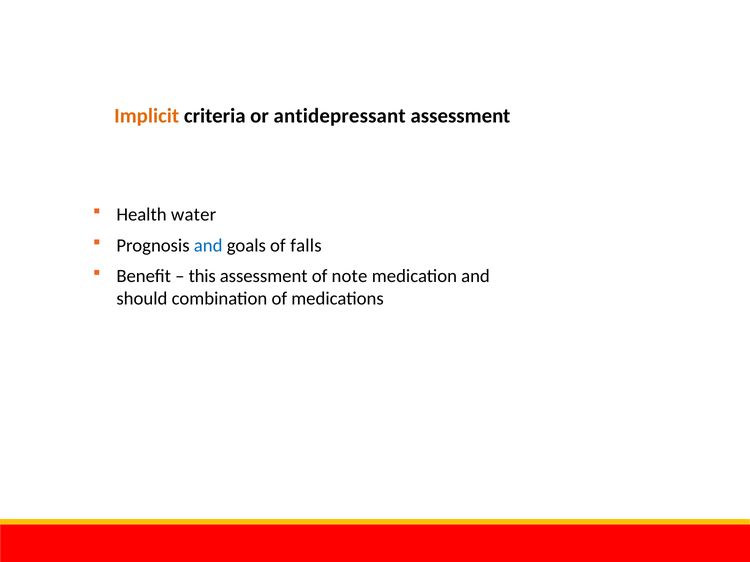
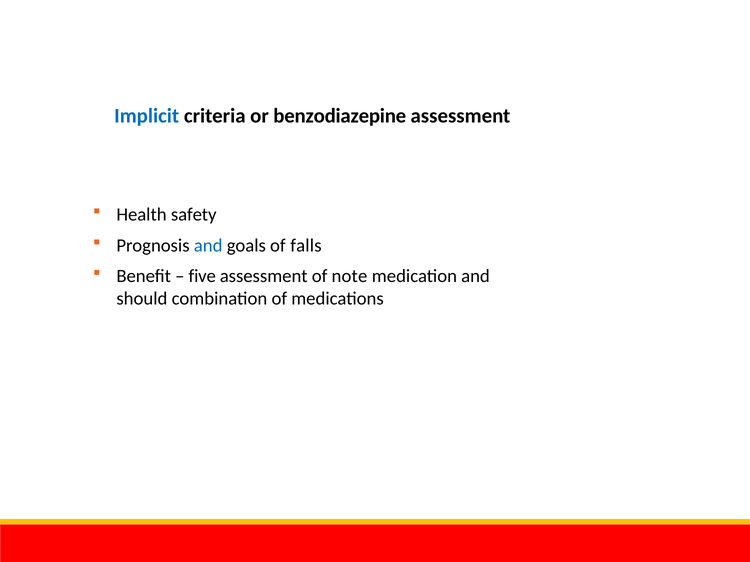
Implicit colour: orange -> blue (147, 116)
antidepressant: antidepressant -> benzodiazepine (340, 116)
water: water -> safety (194, 215)
this: this -> five (202, 276)
